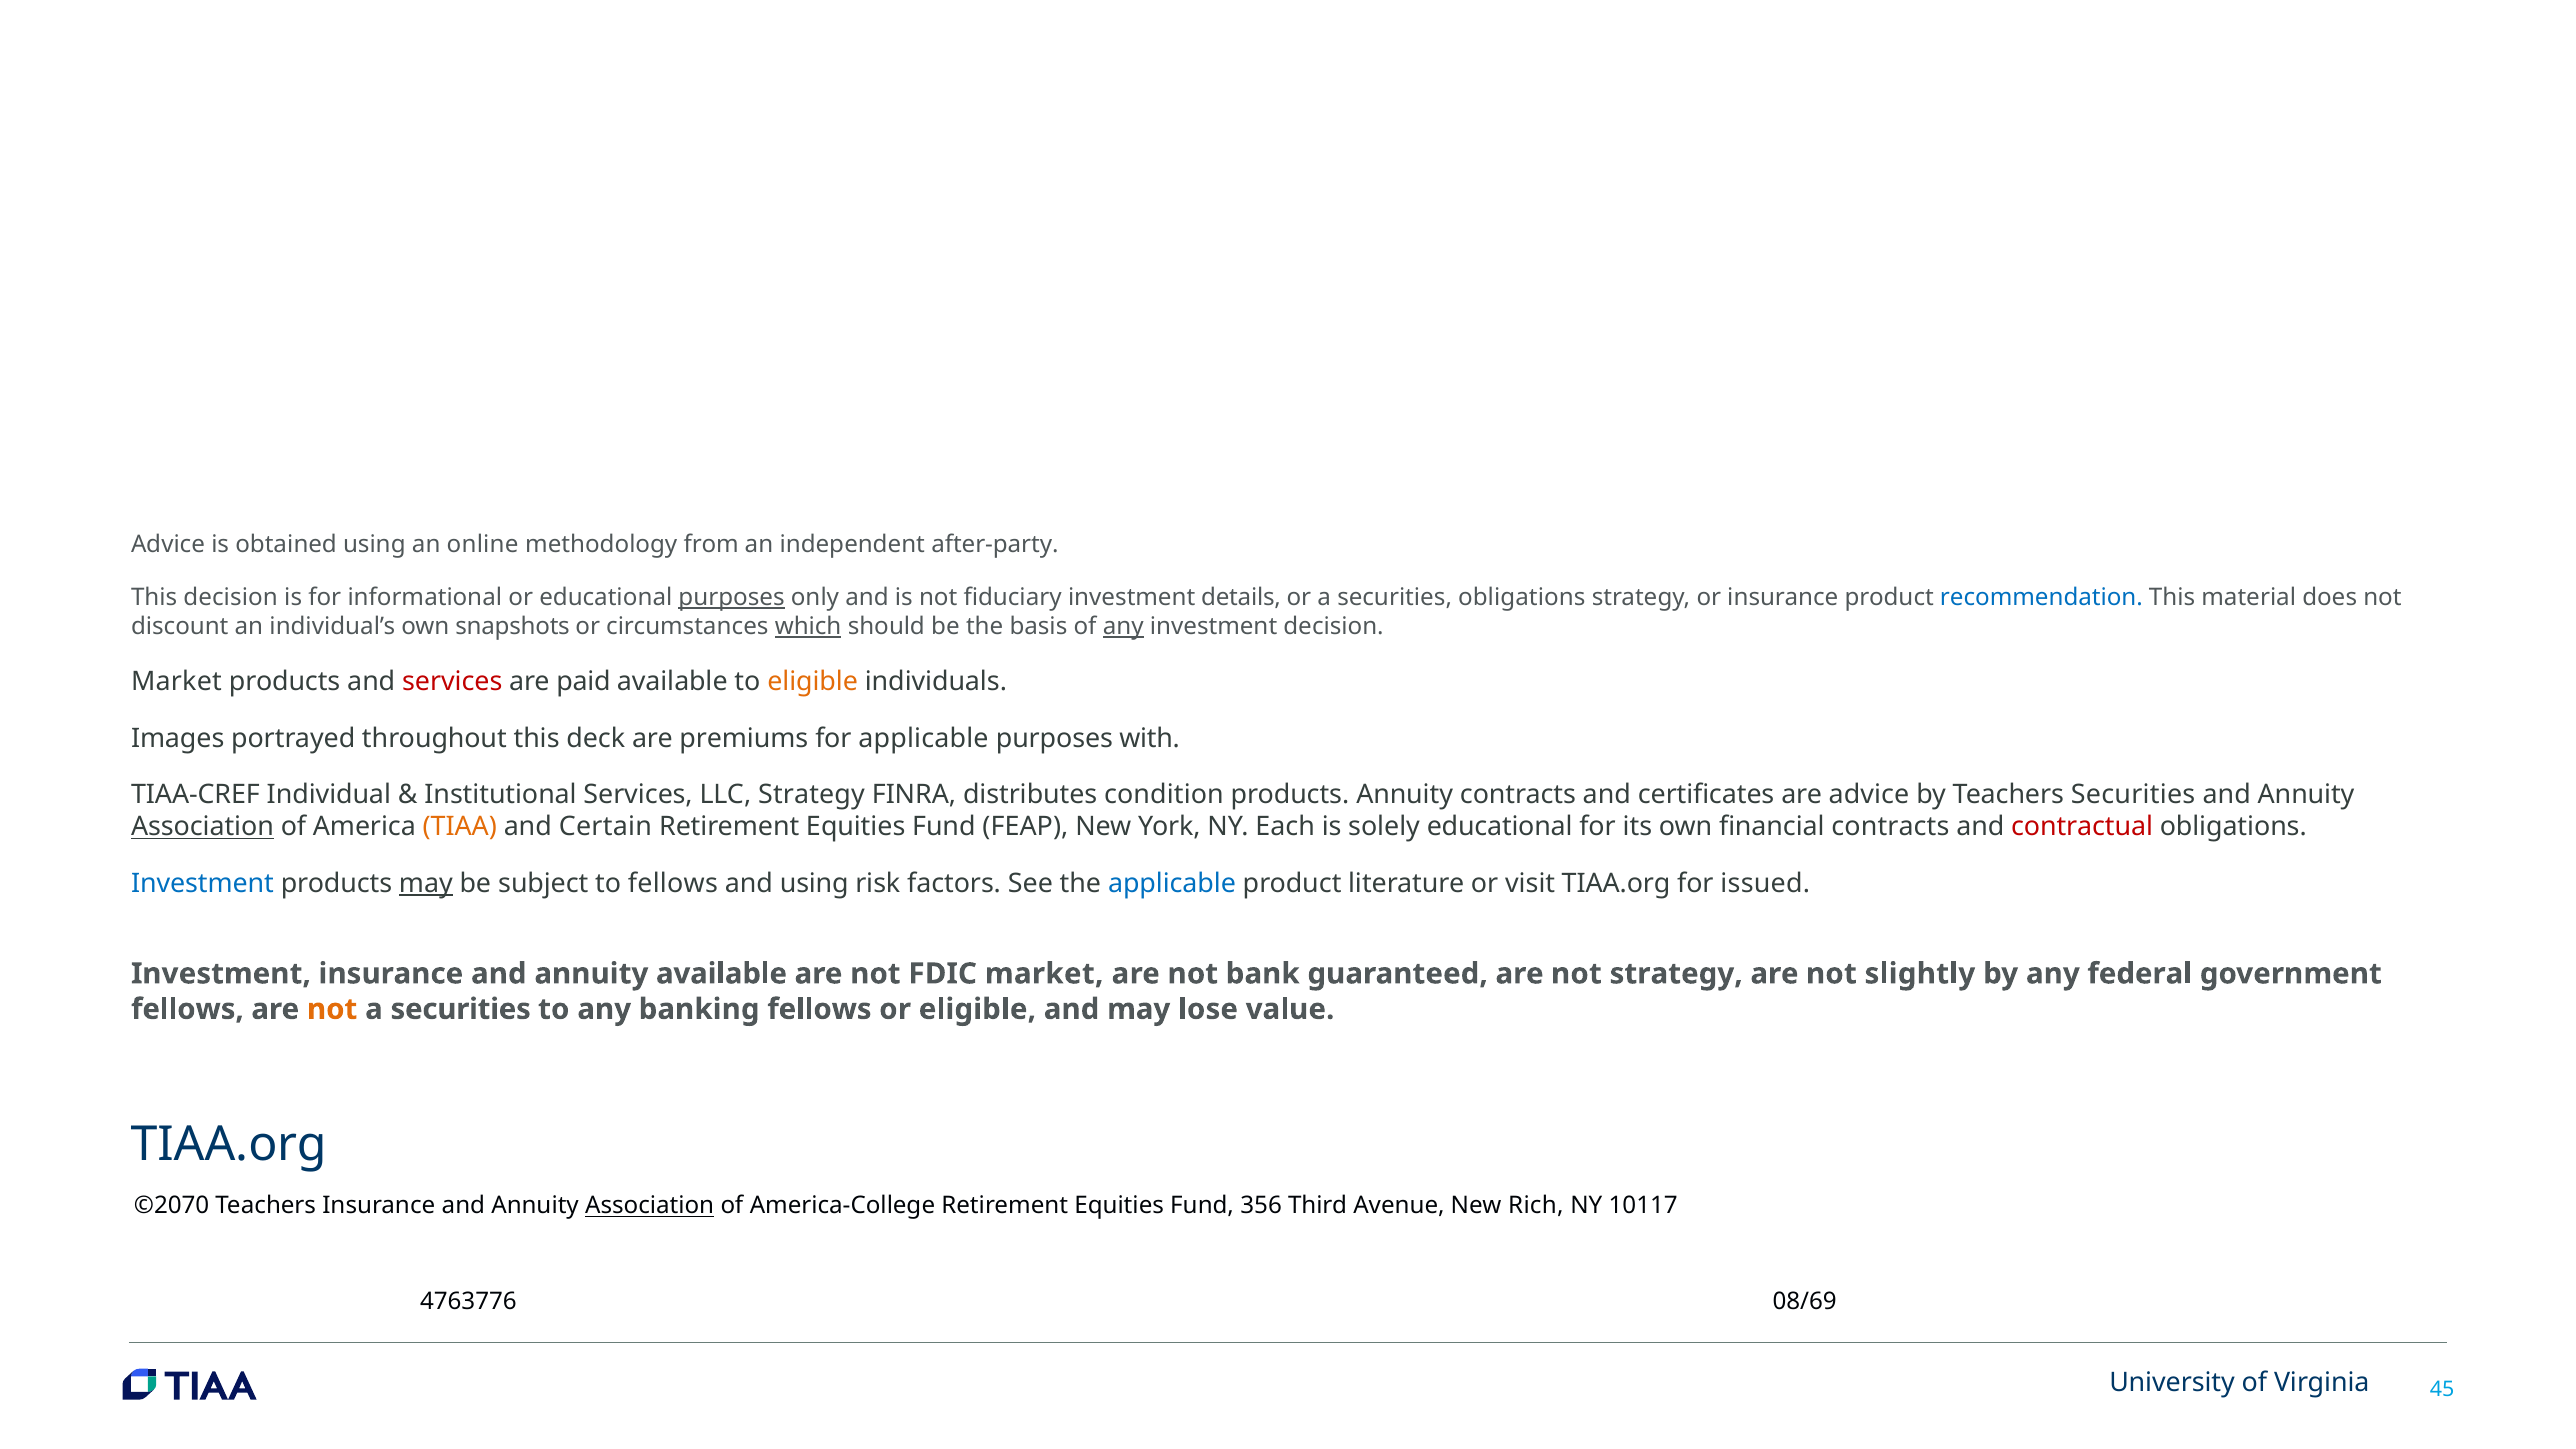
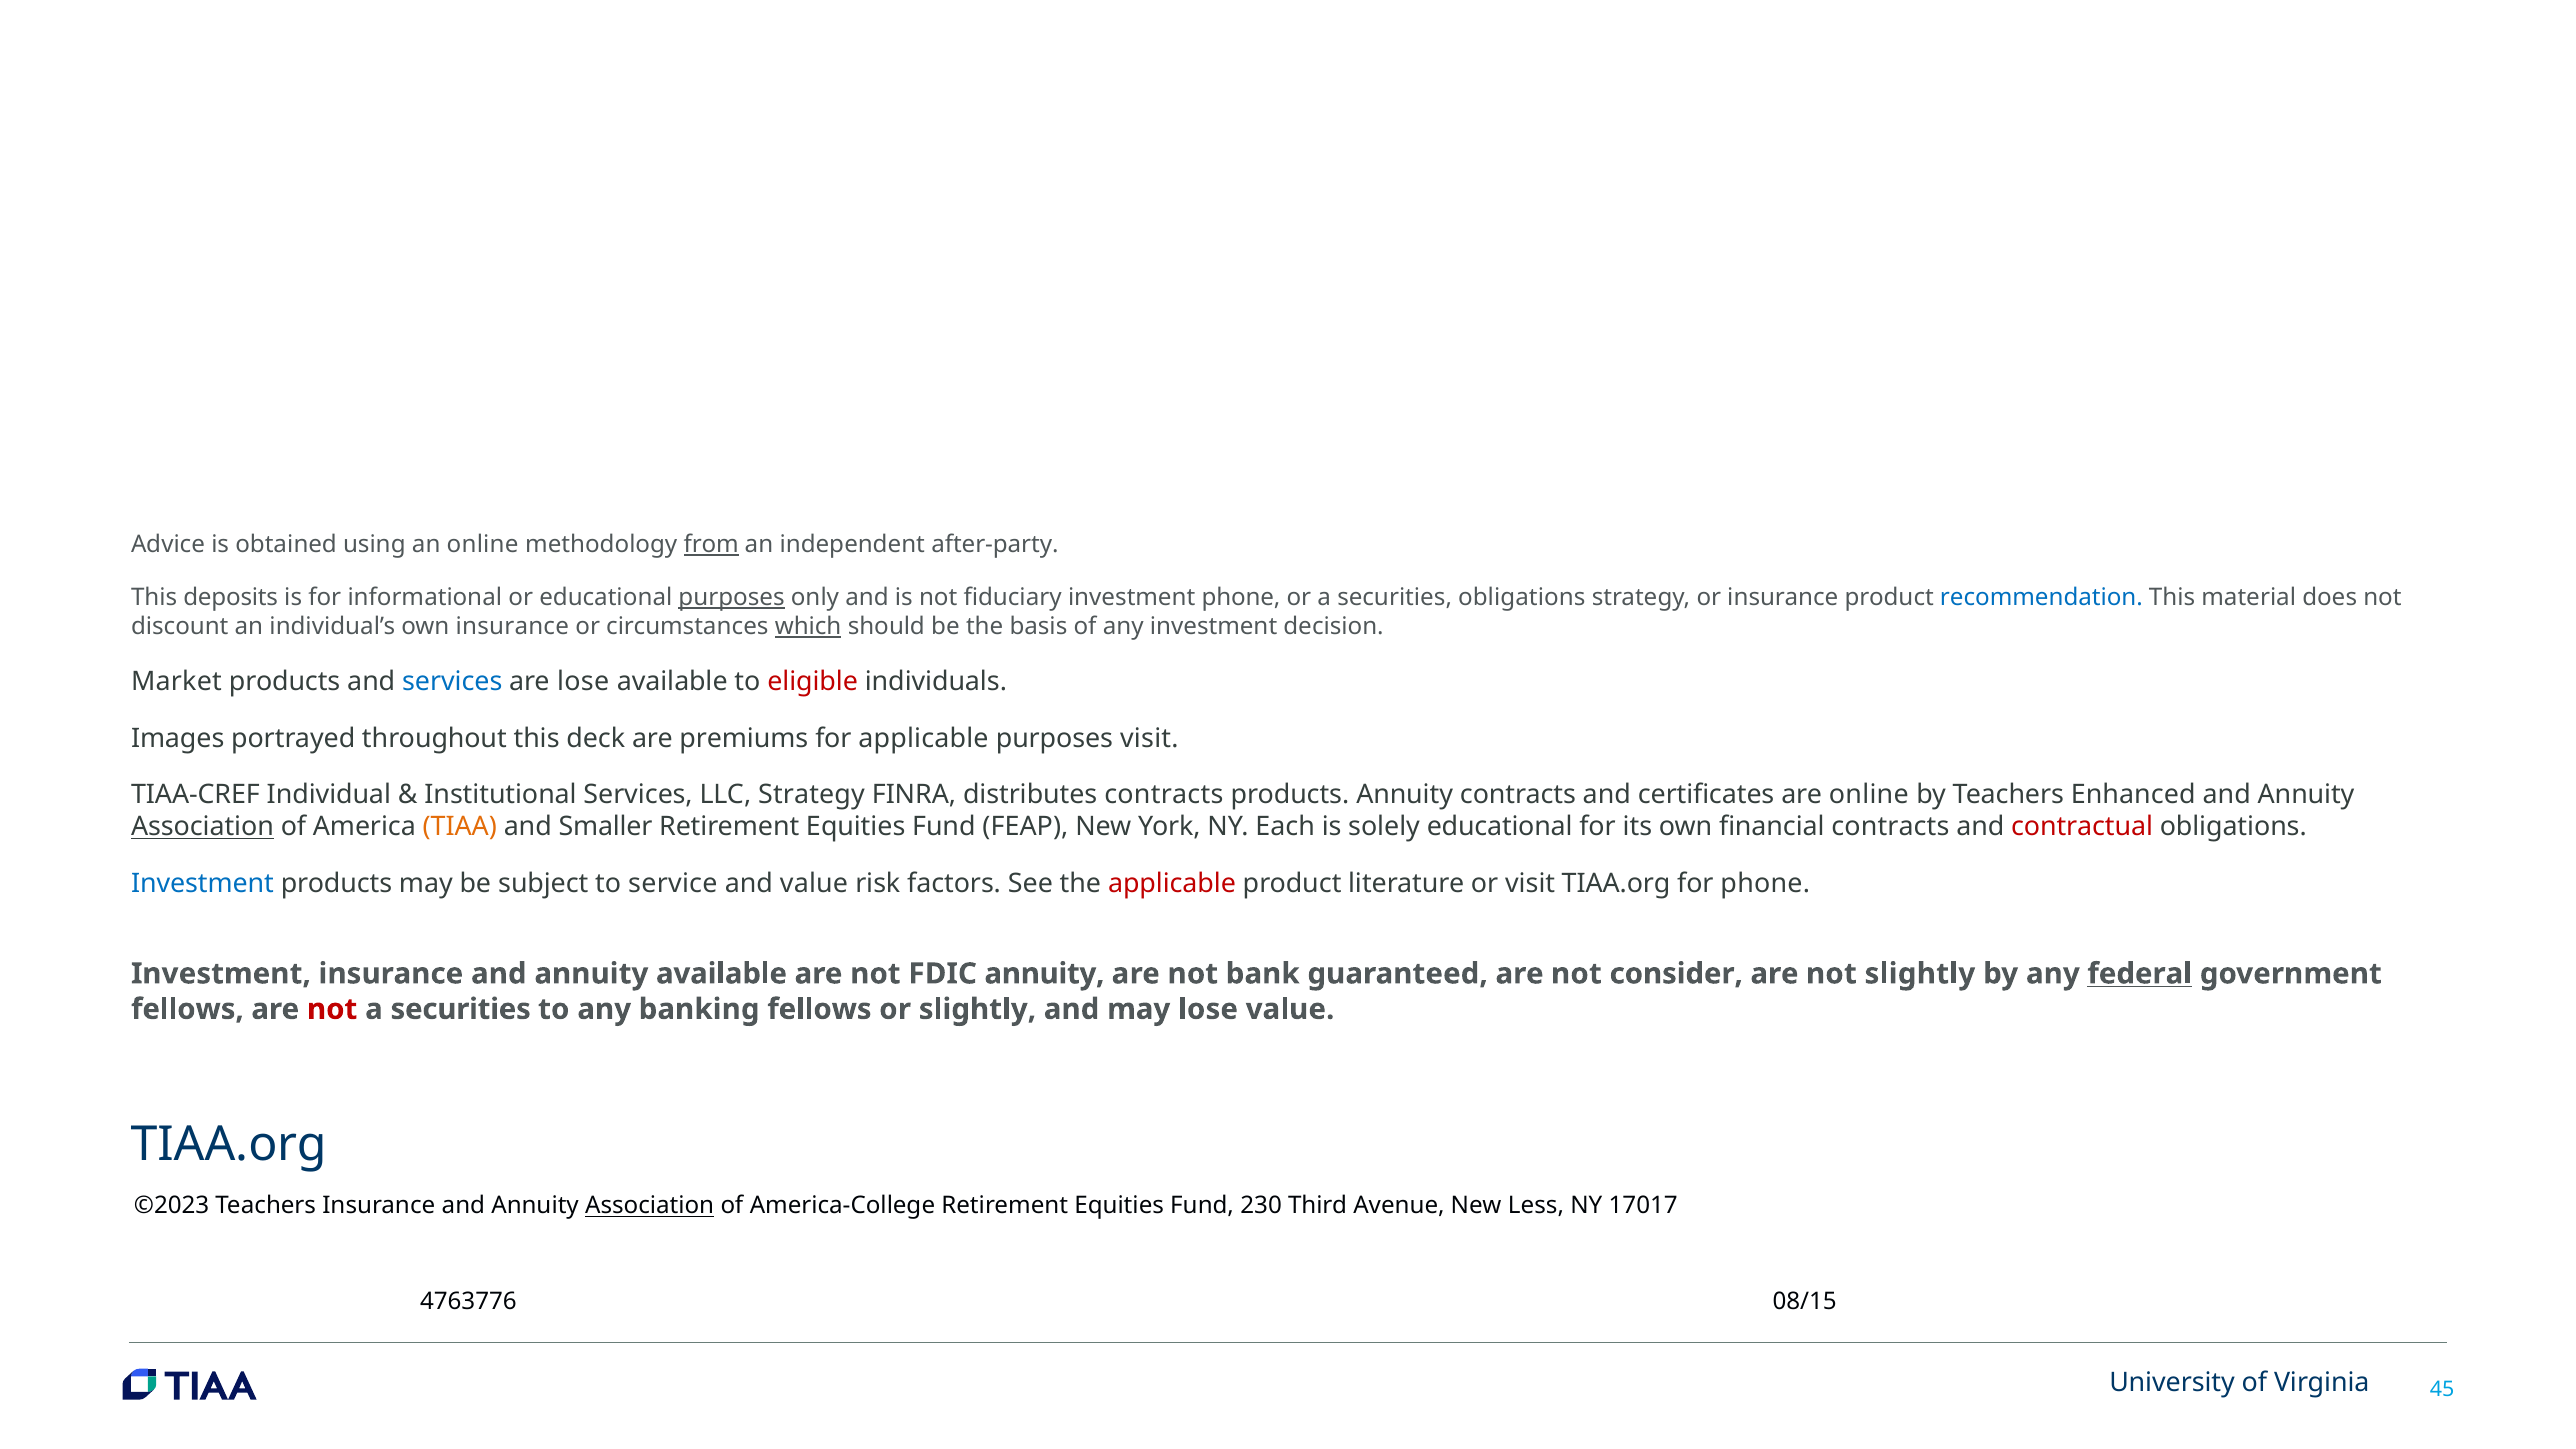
from underline: none -> present (711, 544)
This decision: decision -> deposits (231, 598)
investment details: details -> phone (1241, 598)
own snapshots: snapshots -> insurance (512, 627)
any underline: present -> none (1123, 627)
services colour: red -> blue (452, 682)
are paid: paid -> lose (583, 682)
eligible colour: orange -> red (813, 682)
purposes with: with -> visit (1149, 738)
distributes condition: condition -> contracts (1164, 795)
are advice: advice -> online (1869, 795)
Teachers Securities: Securities -> Enhanced (2133, 795)
Certain: Certain -> Smaller (606, 827)
may underline: present -> none (426, 883)
to fellows: fellows -> service (673, 883)
and using: using -> value (814, 883)
applicable colour: blue -> red (1172, 883)
for issued: issued -> phone (1765, 883)
FDIC market: market -> annuity (1044, 974)
not strategy: strategy -> consider (1676, 974)
federal underline: none -> present (2140, 974)
not colour: orange -> red (332, 1009)
or eligible: eligible -> slightly (977, 1009)
©2070: ©2070 -> ©2023 (172, 1206)
356: 356 -> 230 (1261, 1206)
Rich: Rich -> Less (1536, 1206)
10117: 10117 -> 17017 (1643, 1206)
08/69: 08/69 -> 08/15 (1805, 1301)
